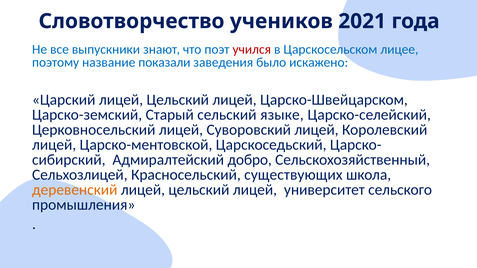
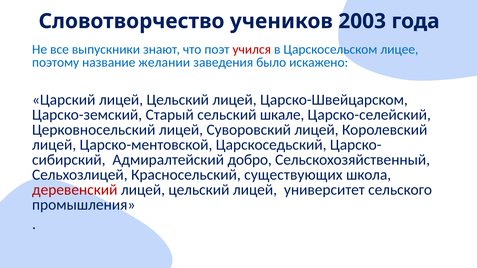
2021: 2021 -> 2003 (362, 21)
показали: показали -> желании (164, 63)
языке: языке -> шкале (282, 115)
деревенский colour: orange -> red (75, 190)
